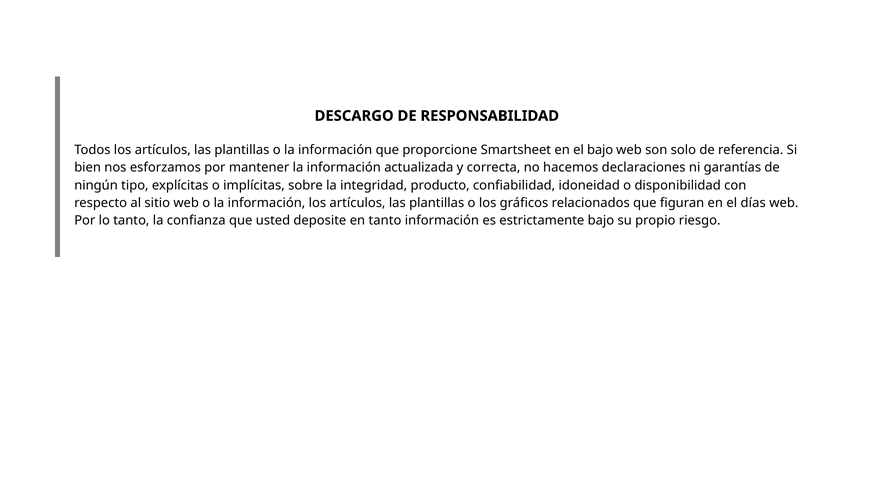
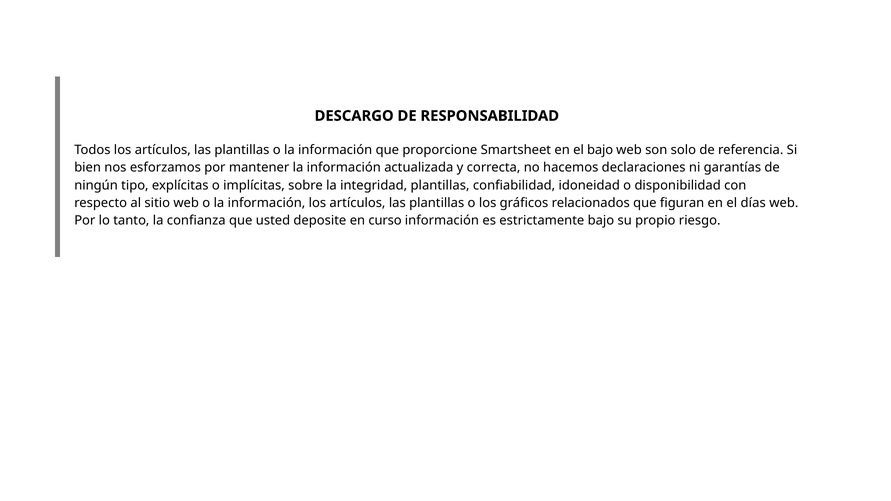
integridad producto: producto -> plantillas (440, 185)
en tanto: tanto -> curso (385, 221)
